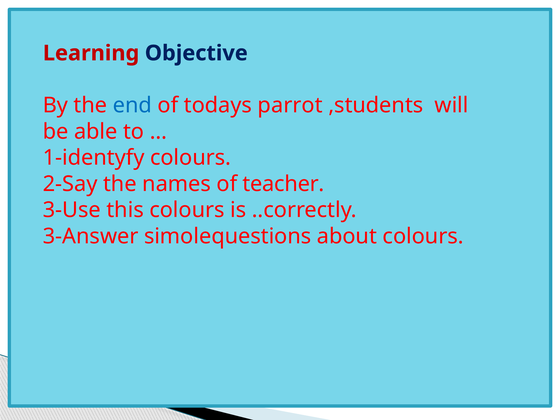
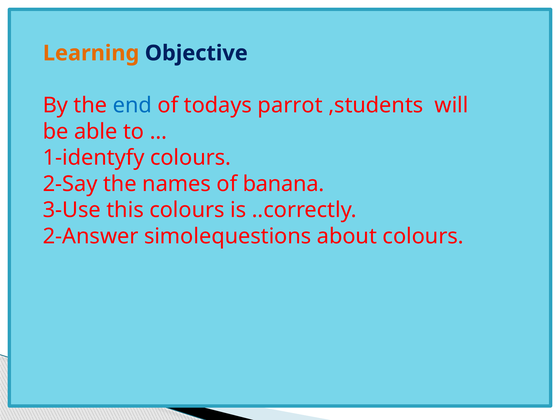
Learning colour: red -> orange (91, 53)
teacher: teacher -> banana (284, 184)
3-Answer: 3-Answer -> 2-Answer (91, 236)
